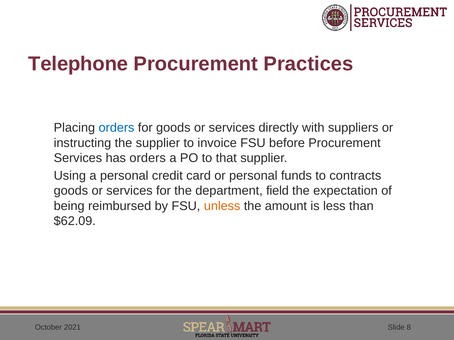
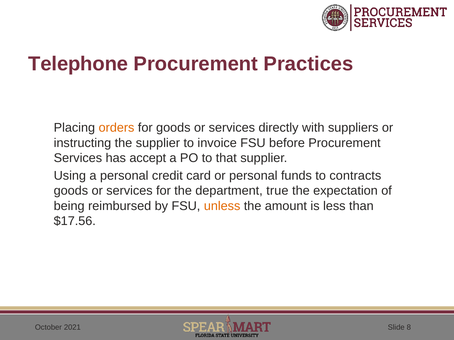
orders colour: blue -> orange (116, 128)
has orders: orders -> accept (148, 158)
field: field -> true (277, 191)
$62.09: $62.09 -> $17.56 (75, 221)
